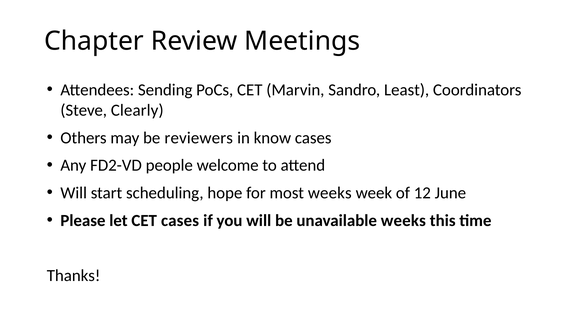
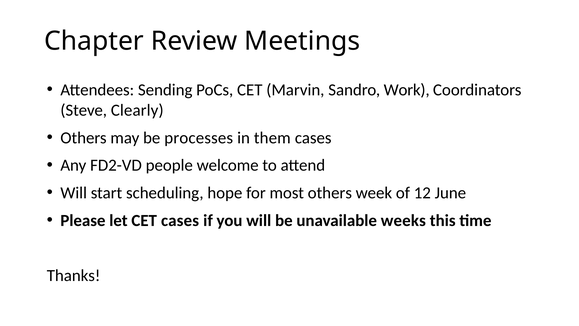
Least: Least -> Work (407, 90)
reviewers: reviewers -> processes (199, 138)
know: know -> them (272, 138)
most weeks: weeks -> others (330, 193)
